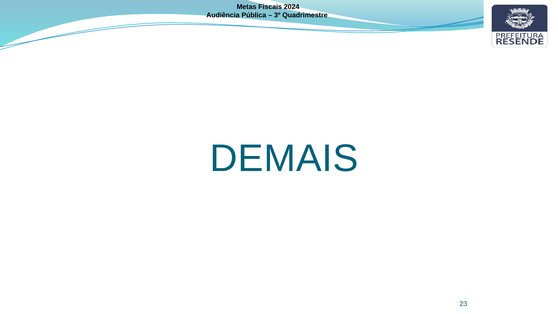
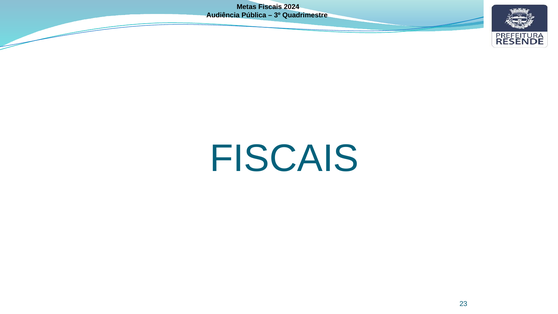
DEMAIS: DEMAIS -> FISCAIS (284, 159)
